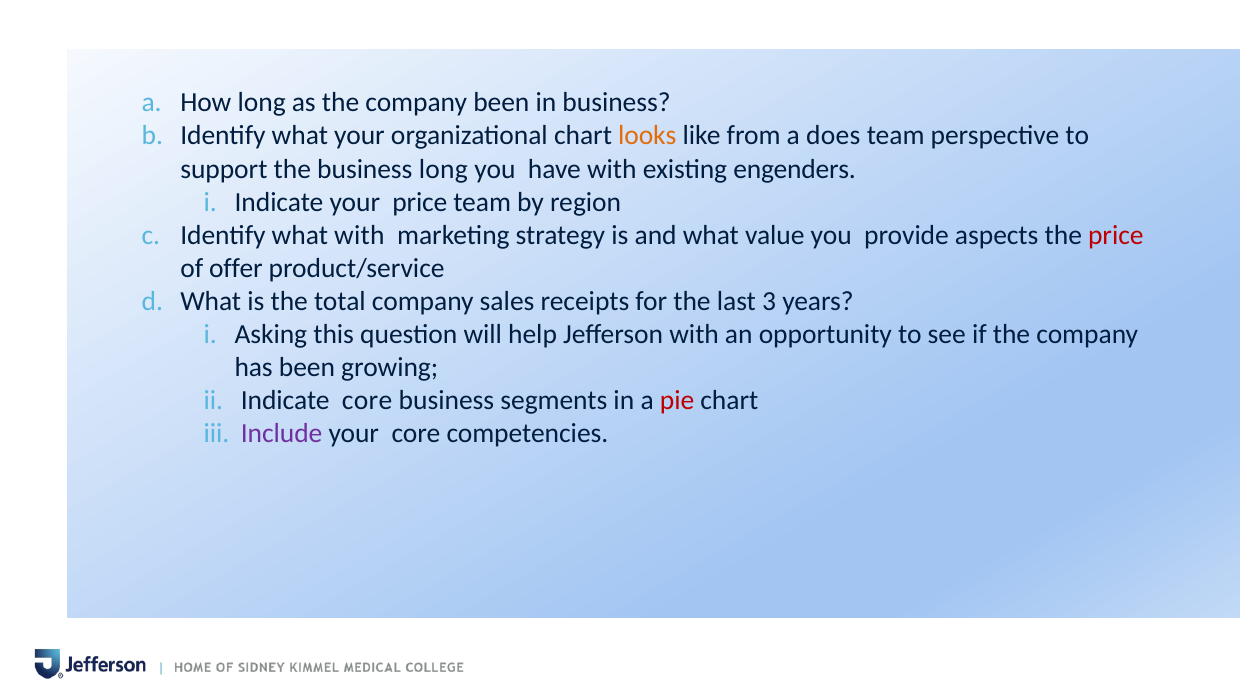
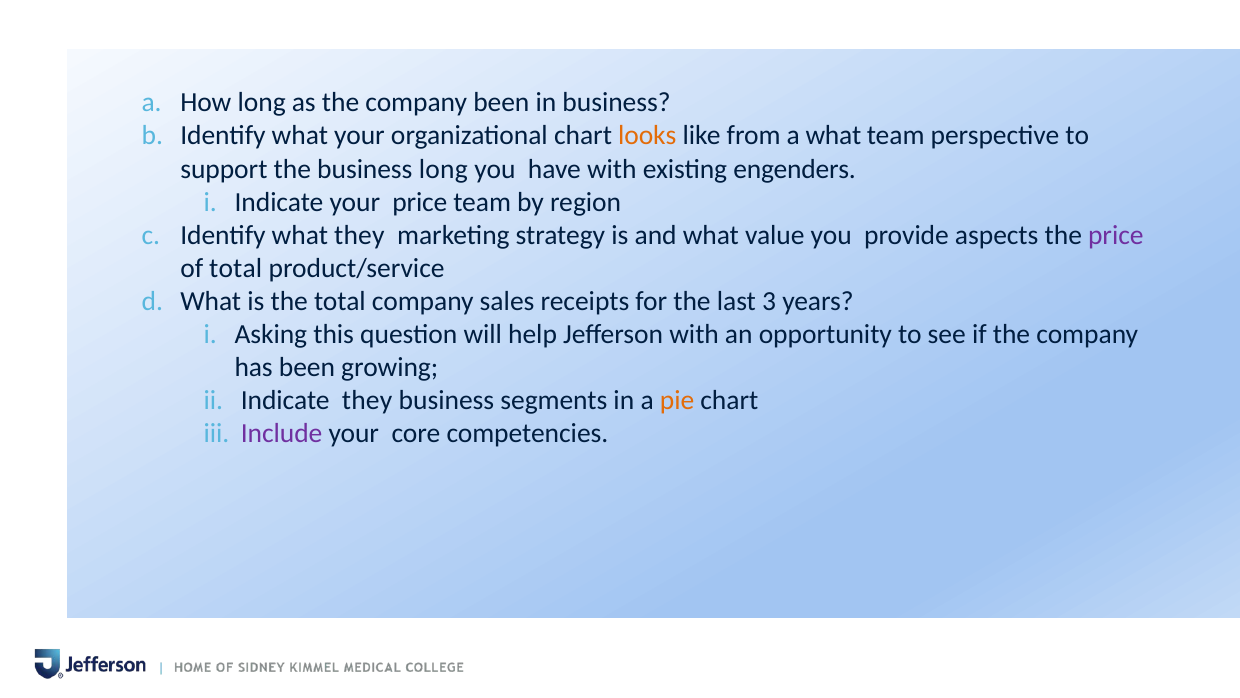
a does: does -> what (833, 136)
what with: with -> they (359, 235)
price colour: red -> purple (1116, 235)
of offer: offer -> total (236, 268)
Indicate core: core -> they (367, 400)
pie colour: red -> orange (677, 400)
